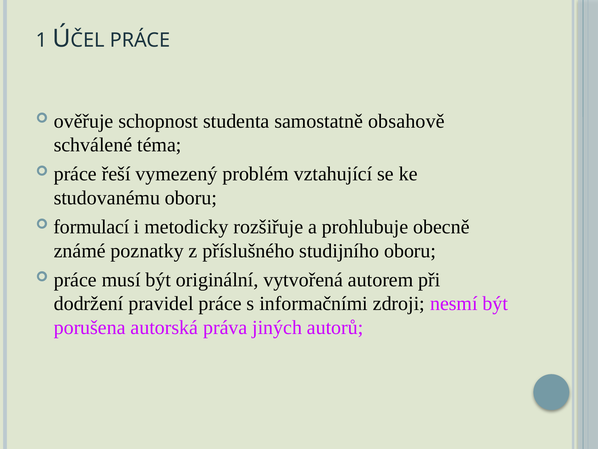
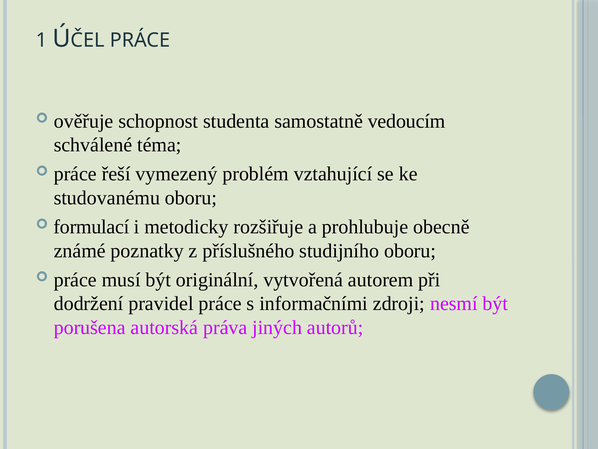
obsahově: obsahově -> vedoucím (407, 121)
